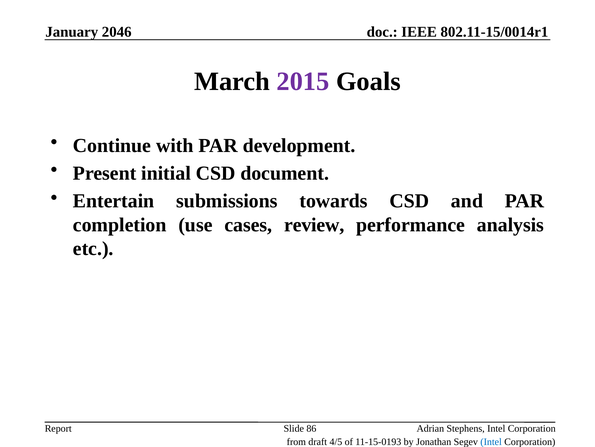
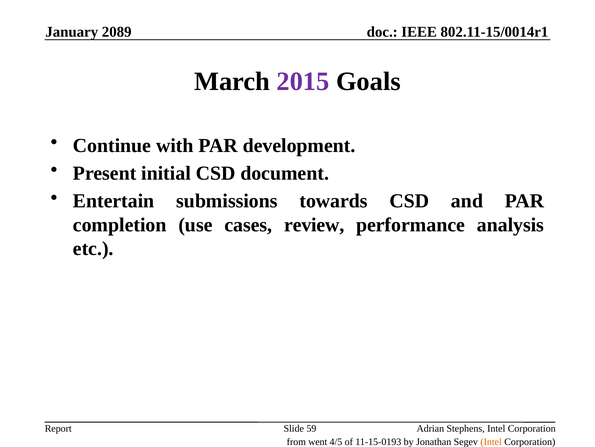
2046: 2046 -> 2089 (117, 32)
86: 86 -> 59 (311, 428)
draft: draft -> went (318, 441)
Intel colour: blue -> orange (491, 441)
